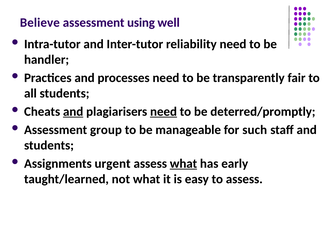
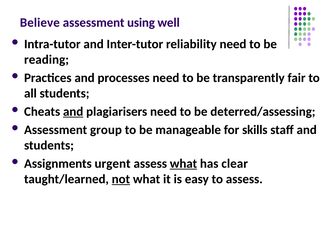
handler: handler -> reading (46, 60)
need underline: present -> none (164, 112)
deterred/promptly: deterred/promptly -> deterred/assessing (263, 112)
such: such -> skills (255, 130)
early: early -> clear (235, 164)
not underline: none -> present (121, 179)
